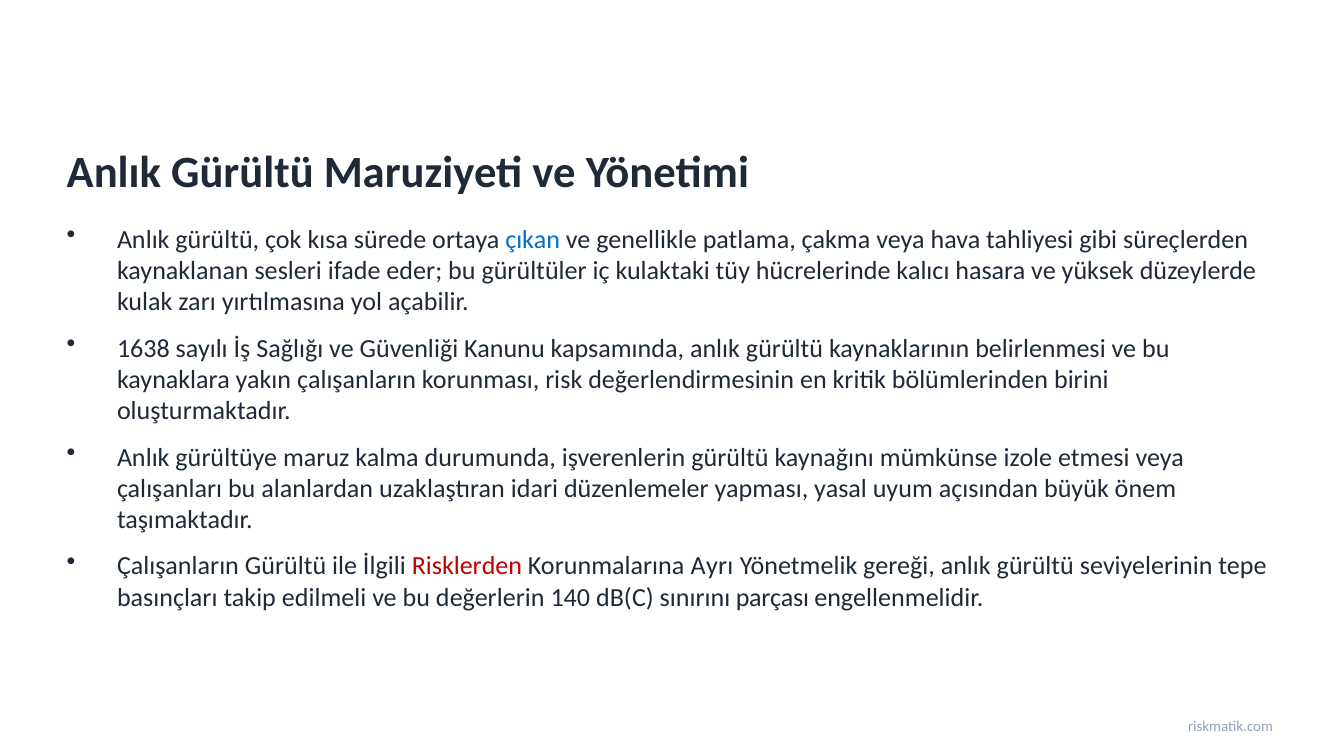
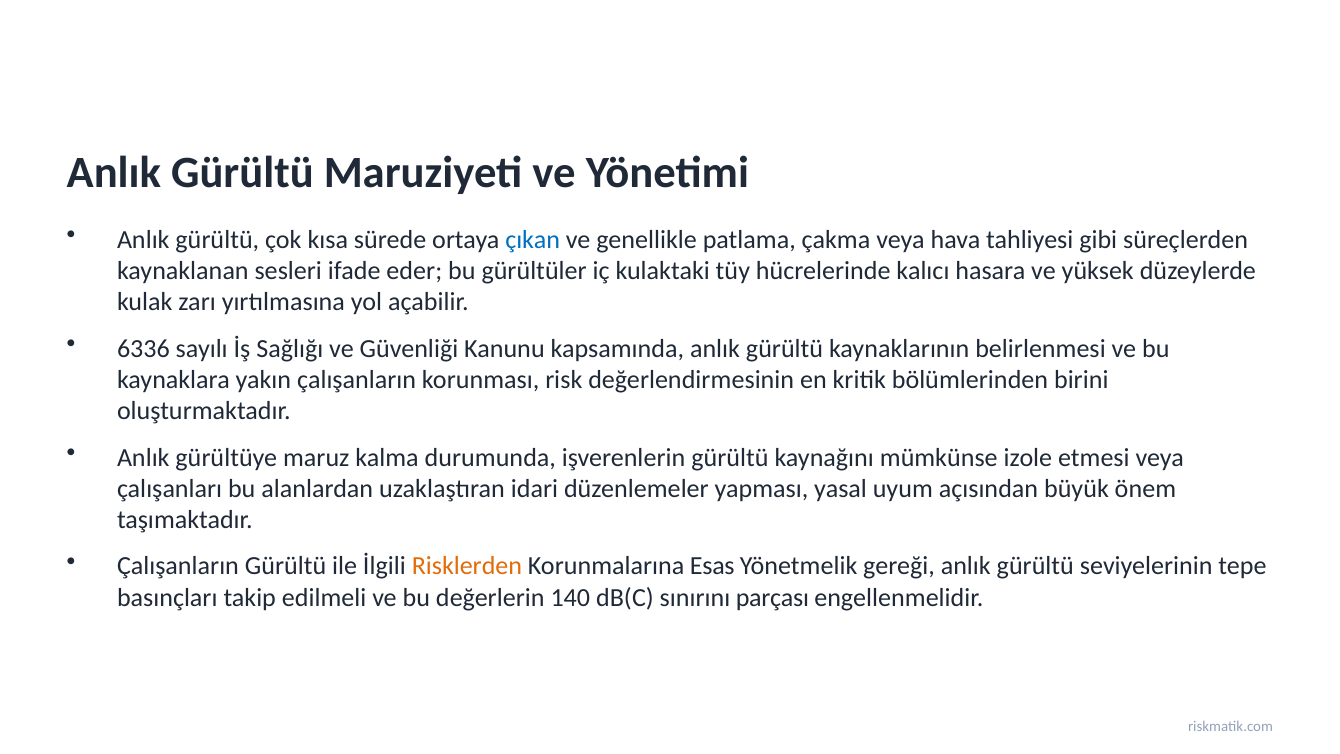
1638: 1638 -> 6336 (143, 348)
Risklerden colour: red -> orange (467, 566)
Ayrı: Ayrı -> Esas (712, 566)
